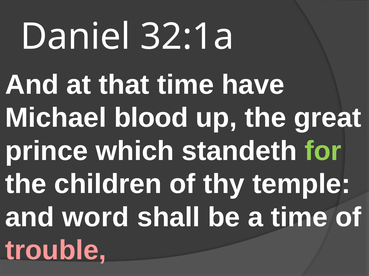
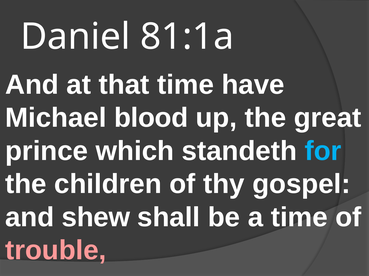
32:1a: 32:1a -> 81:1a (187, 37)
for colour: light green -> light blue (323, 151)
temple: temple -> gospel (301, 185)
word: word -> shew (96, 218)
